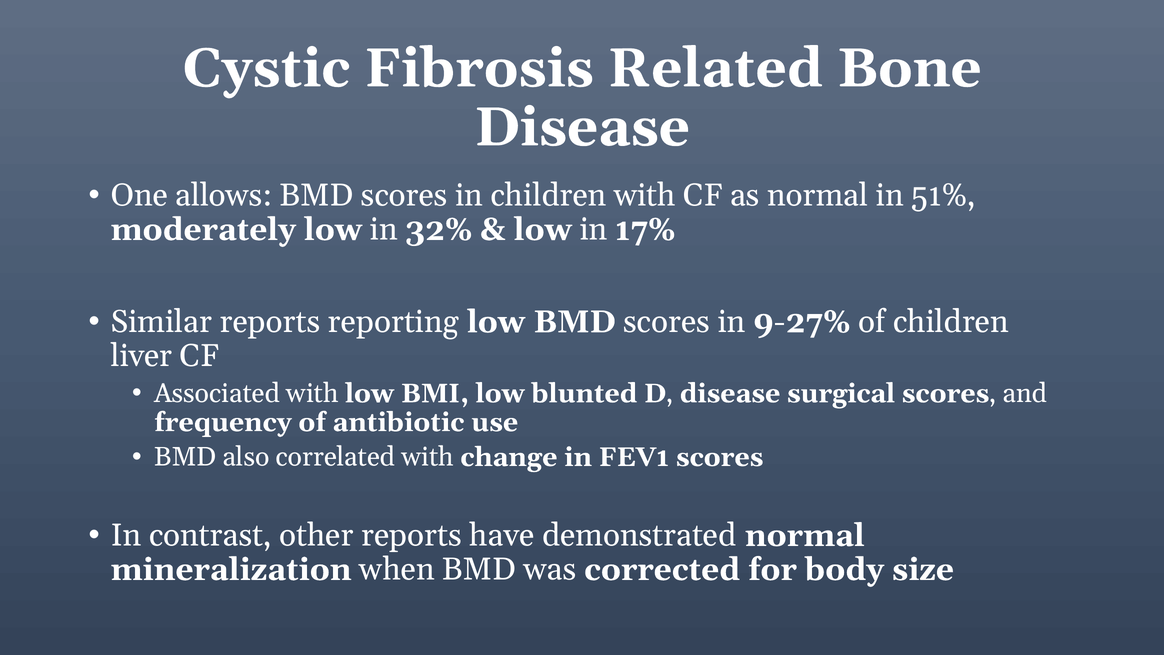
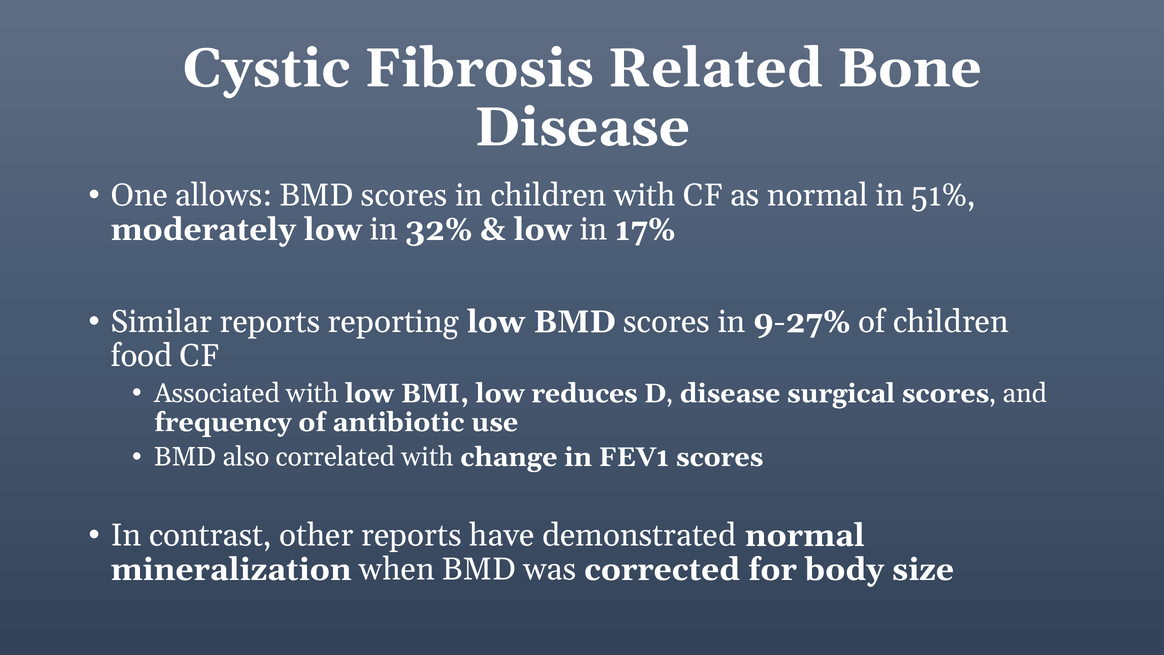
liver: liver -> food (141, 356)
blunted: blunted -> reduces (584, 393)
